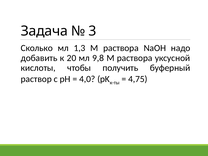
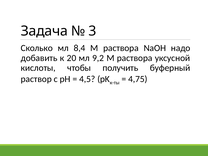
1,3: 1,3 -> 8,4 (80, 48)
9,8: 9,8 -> 9,2 (98, 58)
4,0: 4,0 -> 4,5 (87, 79)
